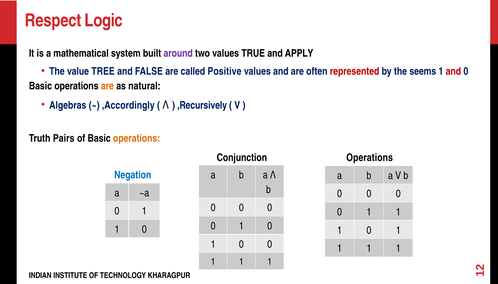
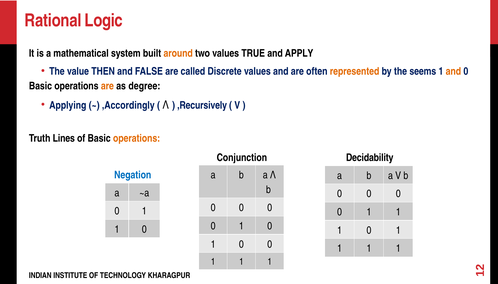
Respect: Respect -> Rational (53, 20)
around colour: purple -> orange (178, 53)
TREE: TREE -> THEN (103, 72)
Positive: Positive -> Discrete (225, 72)
represented colour: red -> orange (355, 72)
and colour: red -> orange (453, 72)
natural: natural -> degree (144, 86)
Algebras: Algebras -> Applying (68, 106)
Pairs: Pairs -> Lines (64, 139)
Conjunction Operations: Operations -> Decidability (370, 158)
